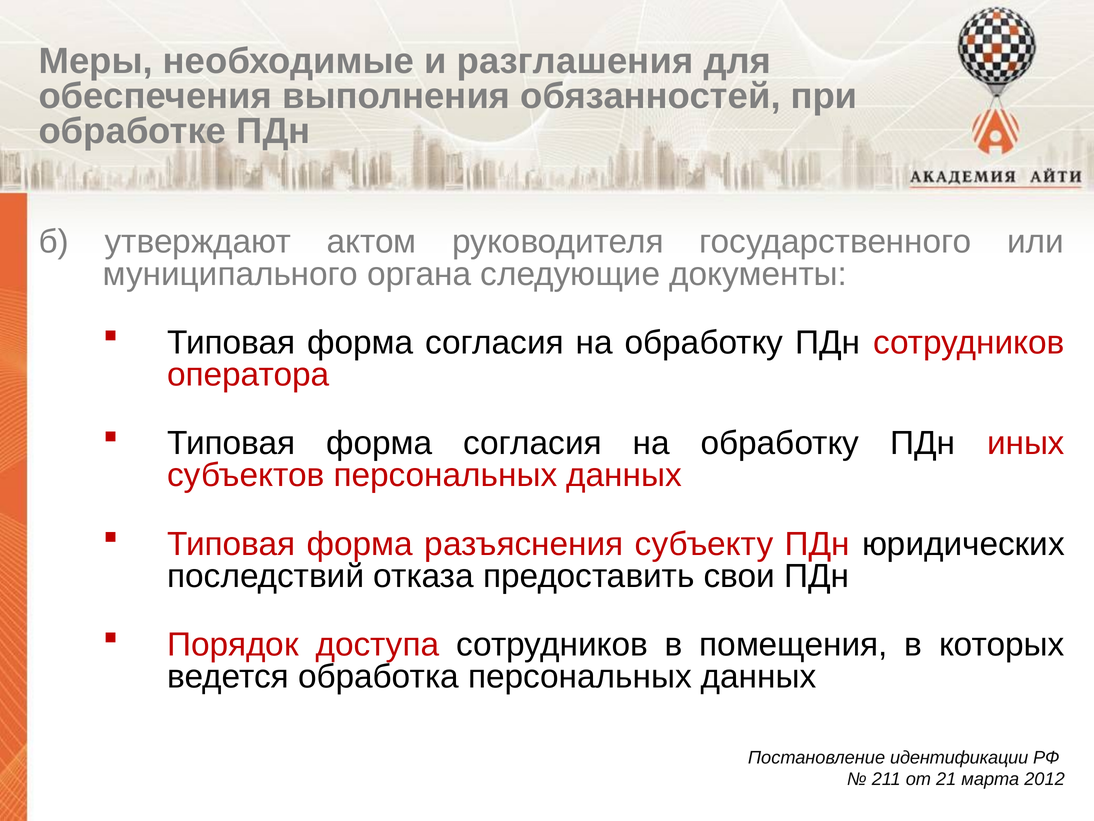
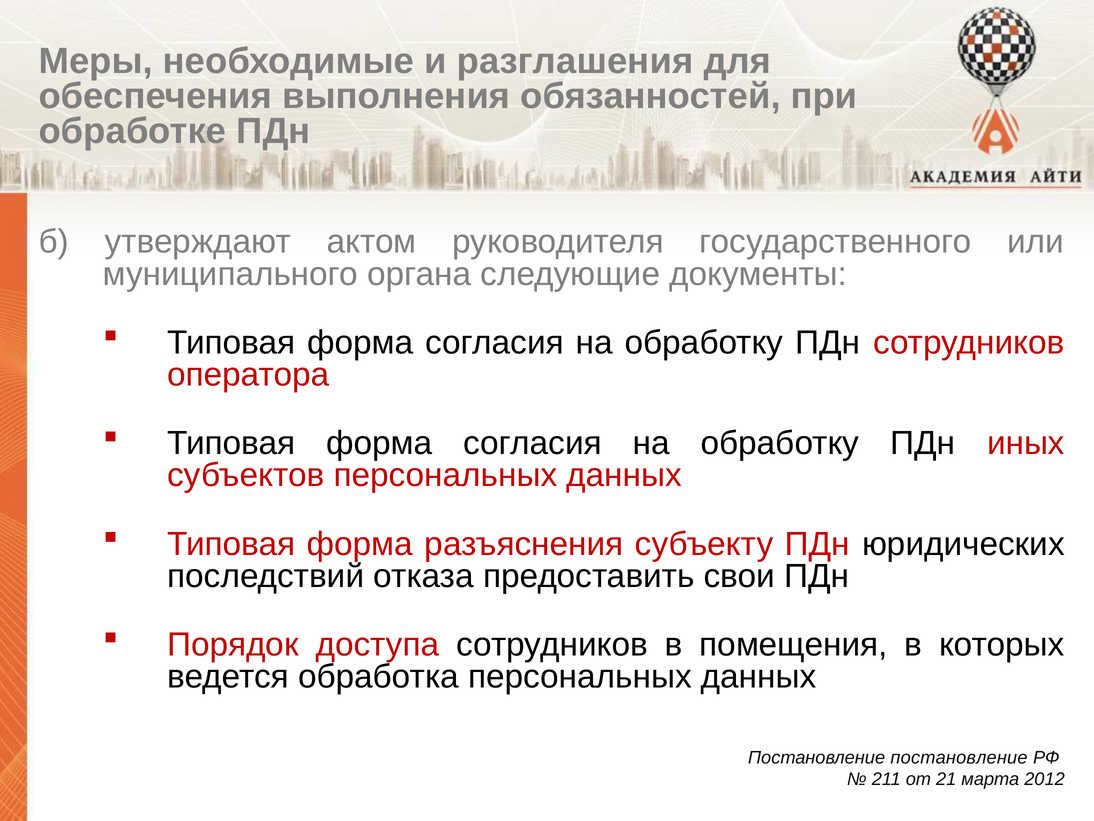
Постановление идентификации: идентификации -> постановление (959, 757)
